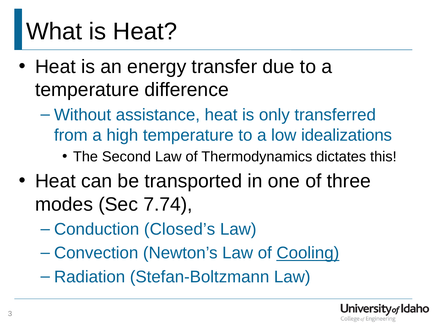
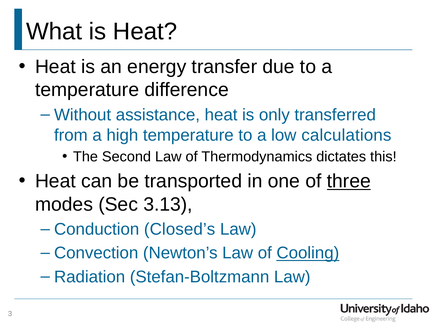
idealizations: idealizations -> calculations (346, 135)
three underline: none -> present (349, 181)
7.74: 7.74 -> 3.13 (168, 204)
